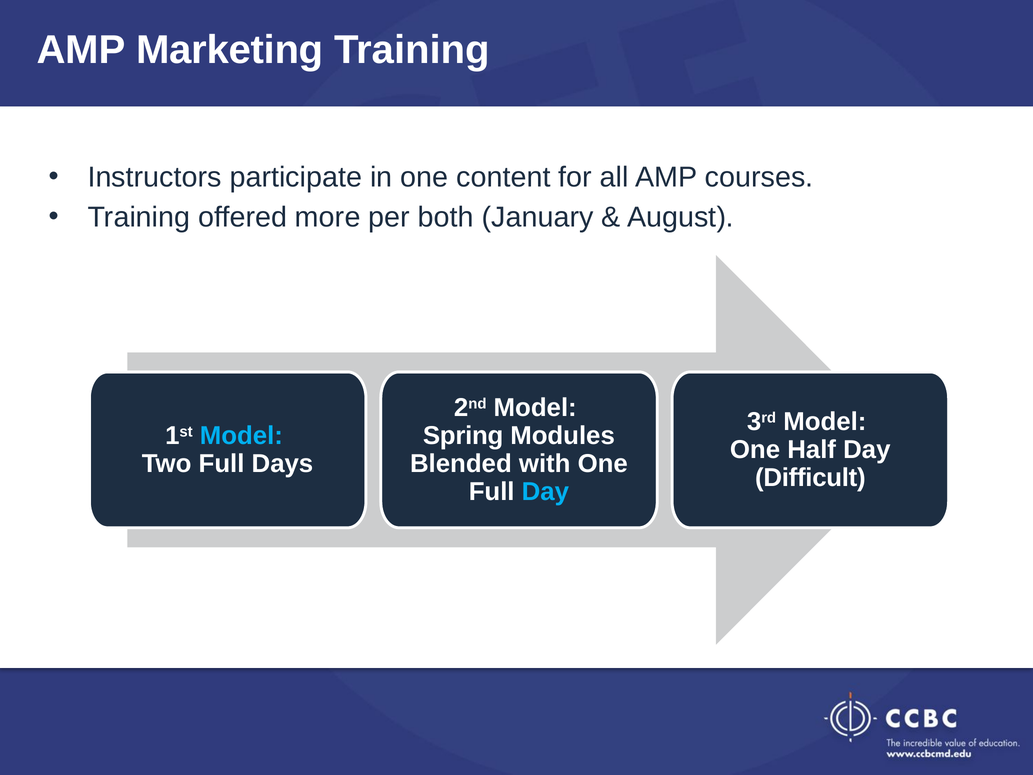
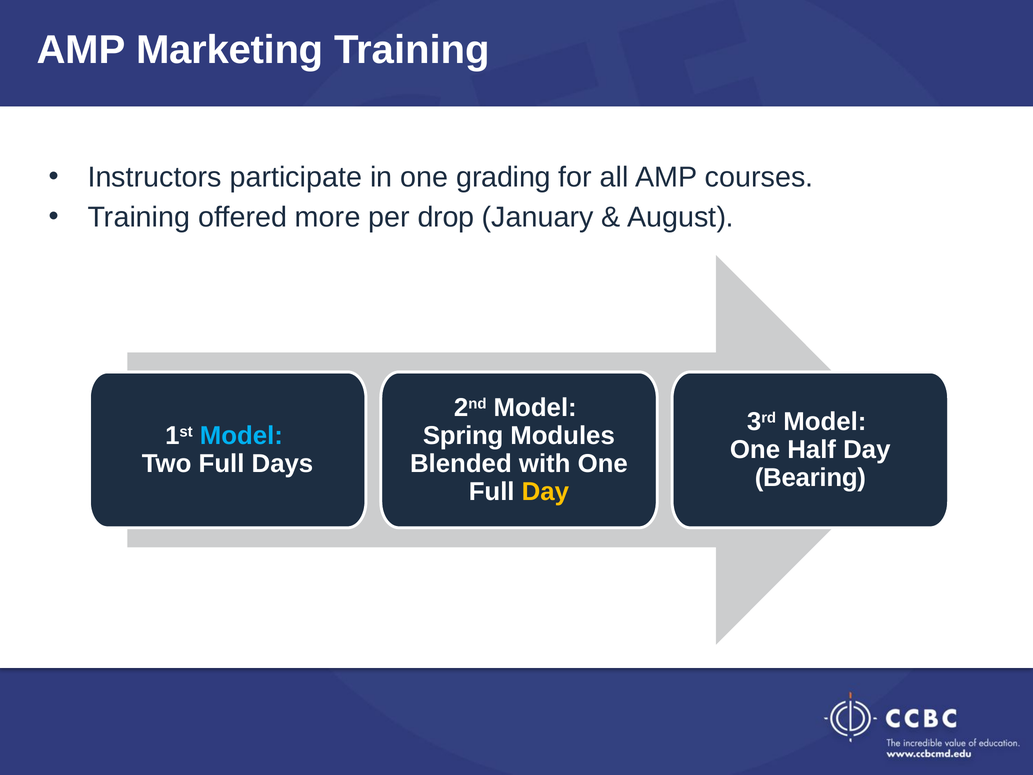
content: content -> grading (504, 177)
both: both -> drop (446, 217)
Difficult: Difficult -> Bearing (810, 477)
Day colour: light blue -> yellow (545, 491)
